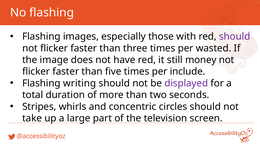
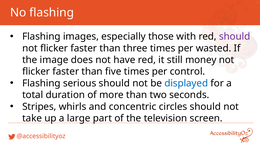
include: include -> control (188, 72)
writing: writing -> serious (80, 83)
displayed colour: purple -> blue (186, 83)
